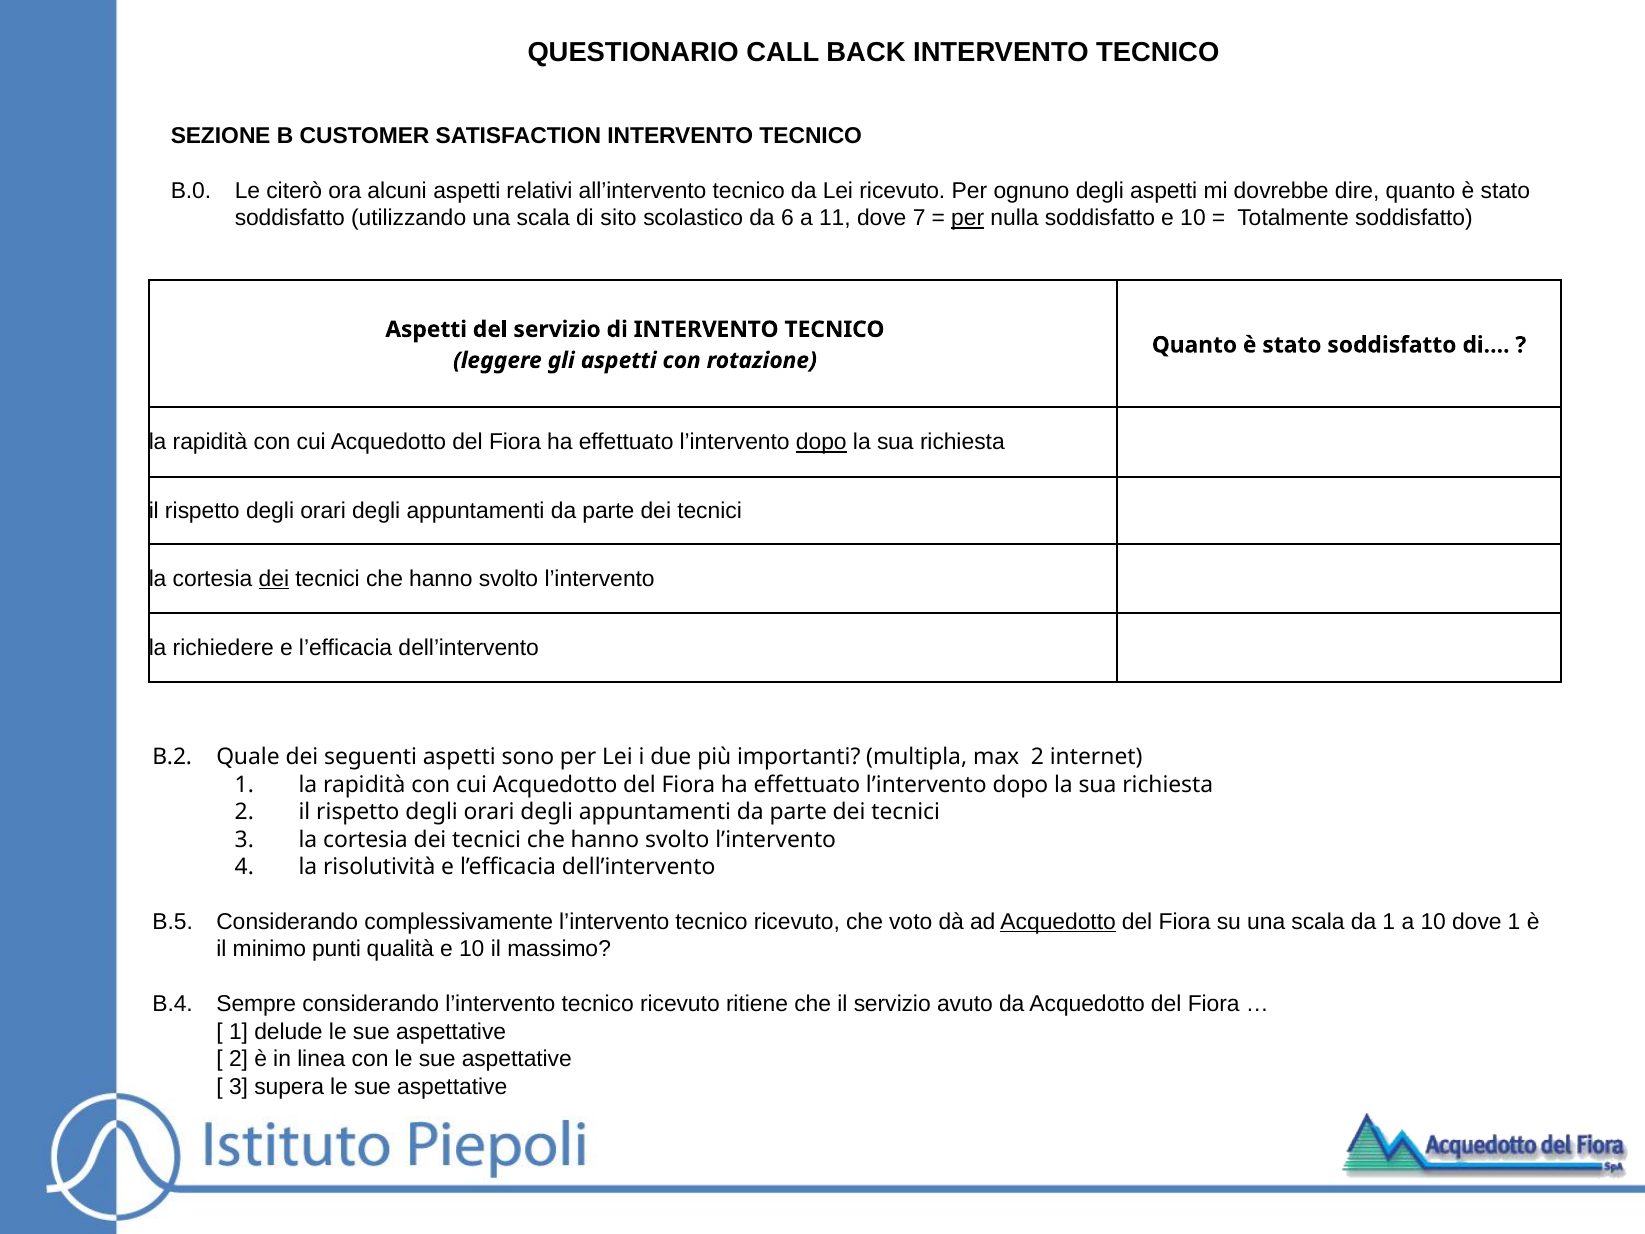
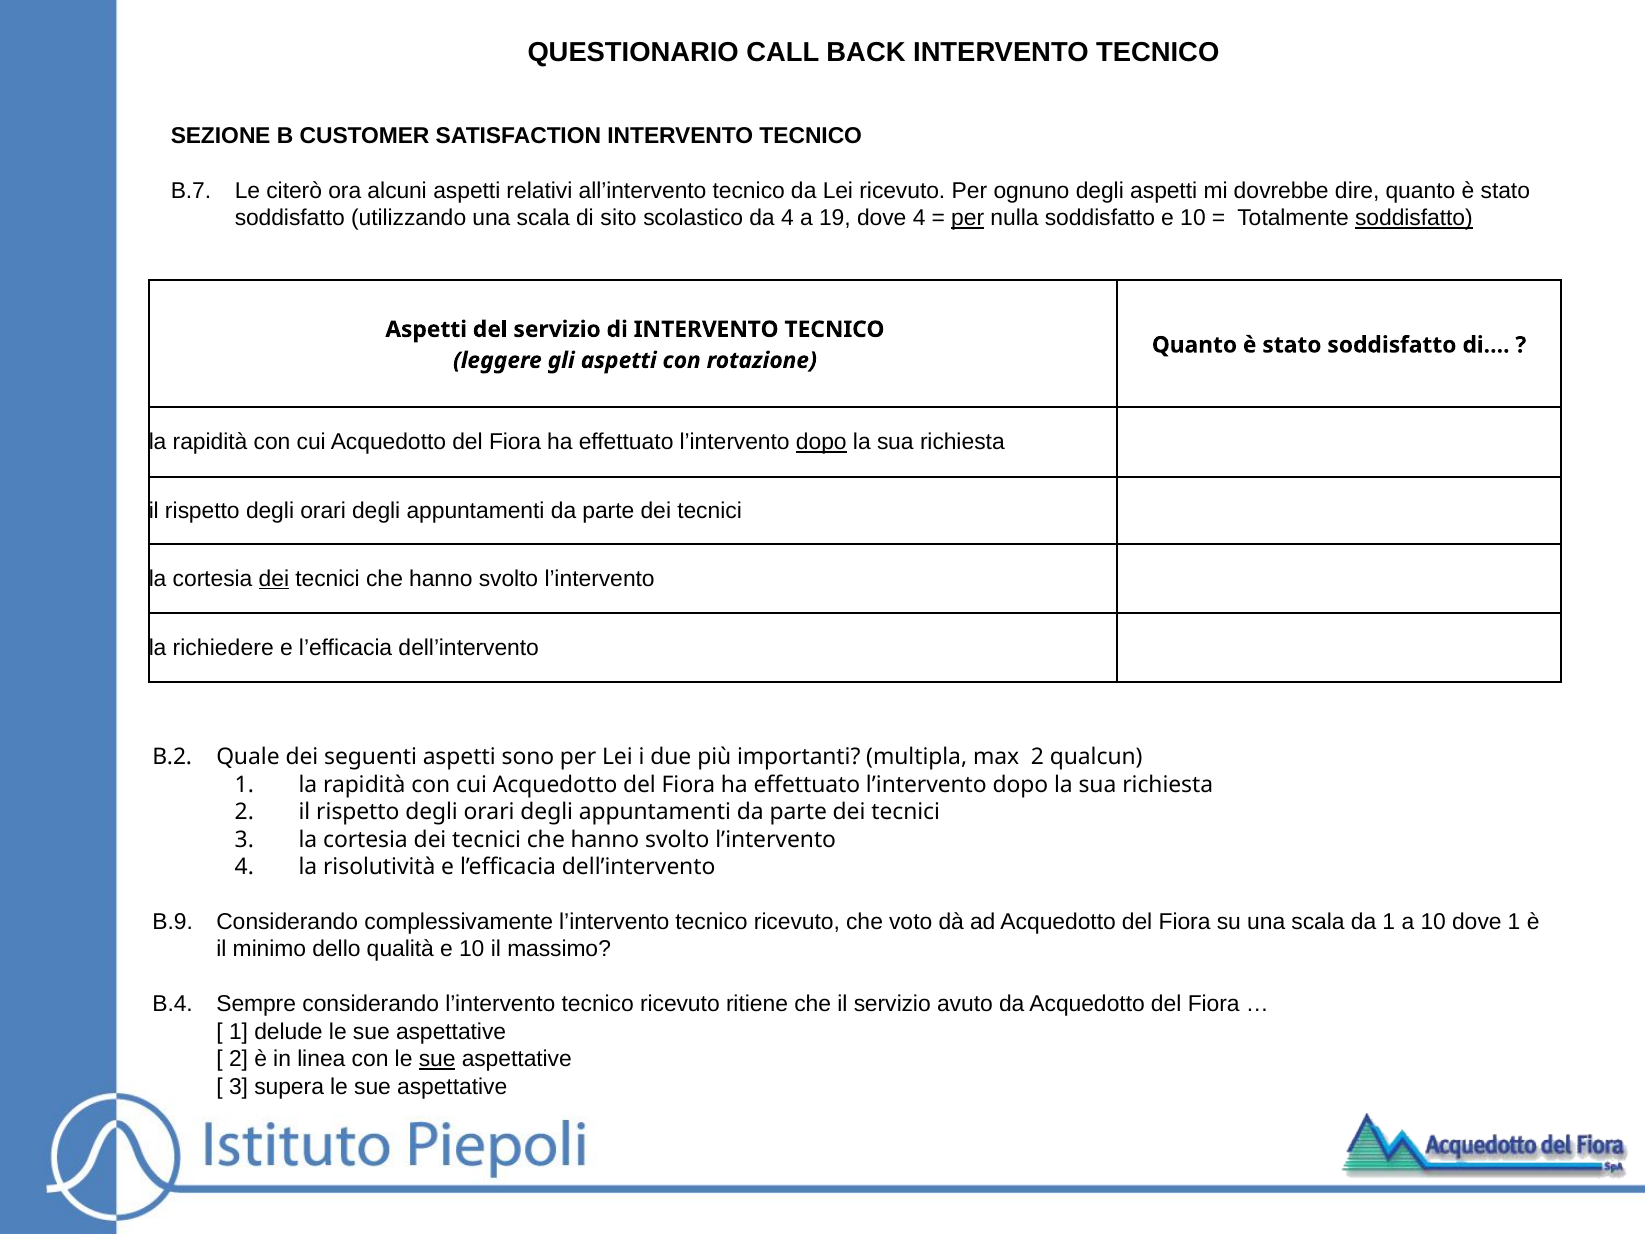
B.0: B.0 -> B.7 (191, 191)
da 6: 6 -> 4 (788, 218)
11: 11 -> 19 (835, 218)
dove 7: 7 -> 4 (919, 218)
soddisfatto underline: none -> present (1414, 218)
internet: internet -> qualcun (1096, 757)
B.5: B.5 -> B.9 (173, 922)
Acquedotto underline: present -> none (1058, 922)
punti: punti -> dello (336, 949)
sue underline: none -> present (437, 1059)
